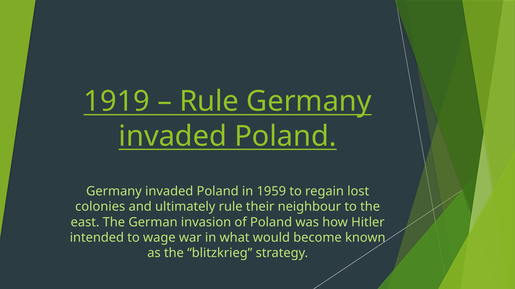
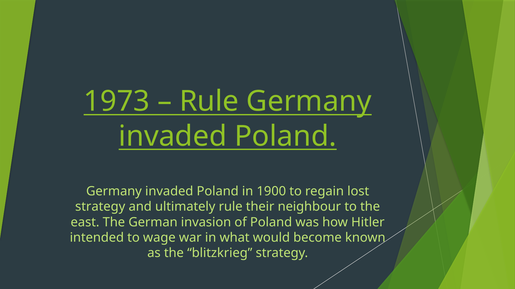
1919: 1919 -> 1973 (117, 102)
1959: 1959 -> 1900 (271, 192)
colonies: colonies -> strategy (100, 207)
